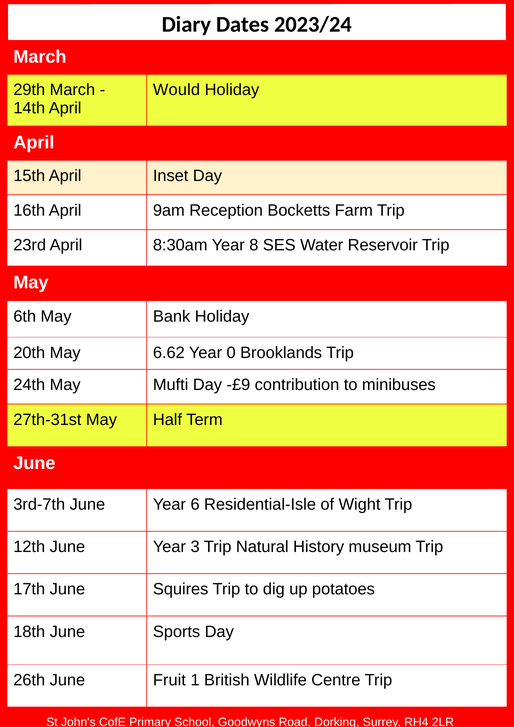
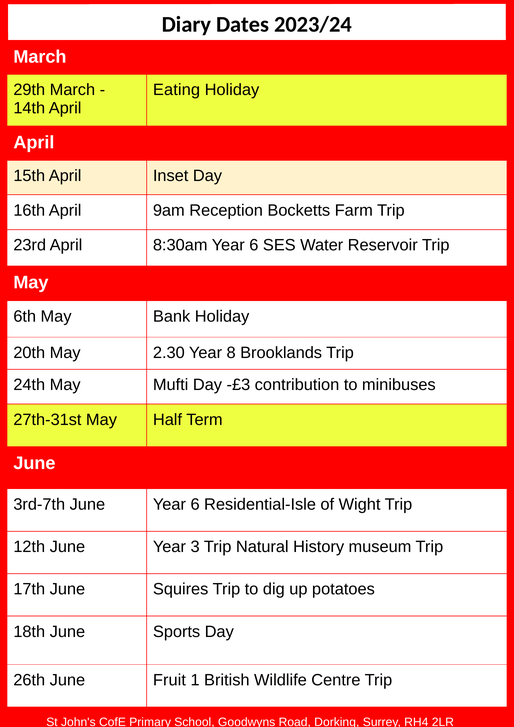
Would: Would -> Eating (177, 90)
8:30am Year 8: 8 -> 6 (254, 245)
6.62: 6.62 -> 2.30 (169, 353)
0: 0 -> 8 (231, 353)
-£9: -£9 -> -£3 (238, 385)
